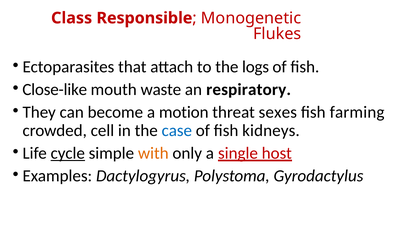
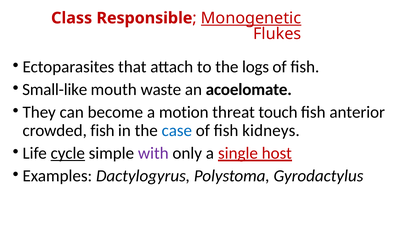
Monogenetic underline: none -> present (251, 18)
Close-like: Close-like -> Small-like (55, 90)
respiratory: respiratory -> acoelomate (249, 90)
sexes: sexes -> touch (278, 112)
farming: farming -> anterior (357, 112)
crowded cell: cell -> fish (103, 131)
with colour: orange -> purple (153, 153)
